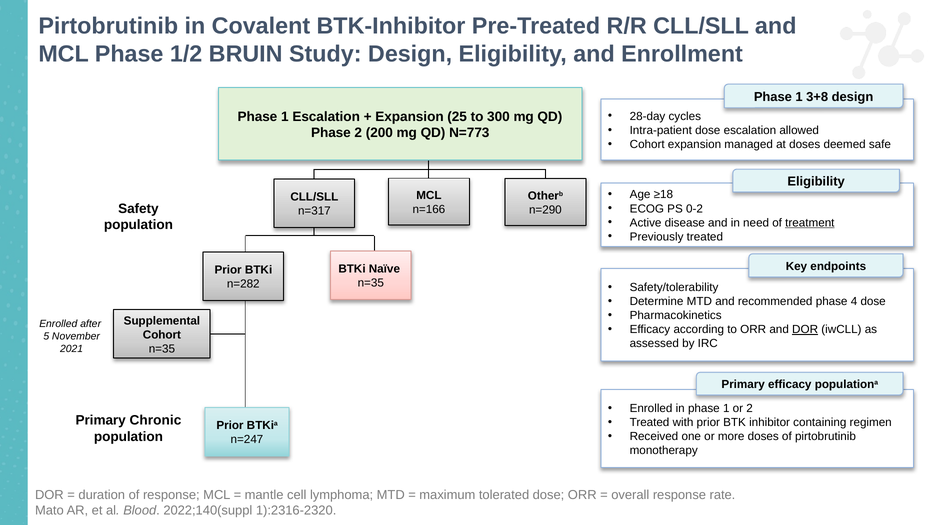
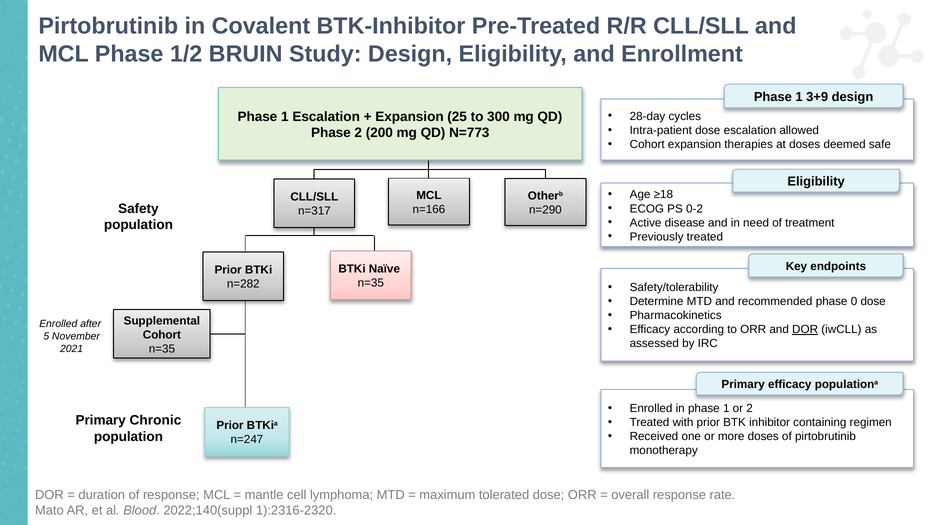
3+8: 3+8 -> 3+9 (817, 97)
managed: managed -> therapies (749, 144)
treatment underline: present -> none (810, 223)
4: 4 -> 0 (854, 301)
